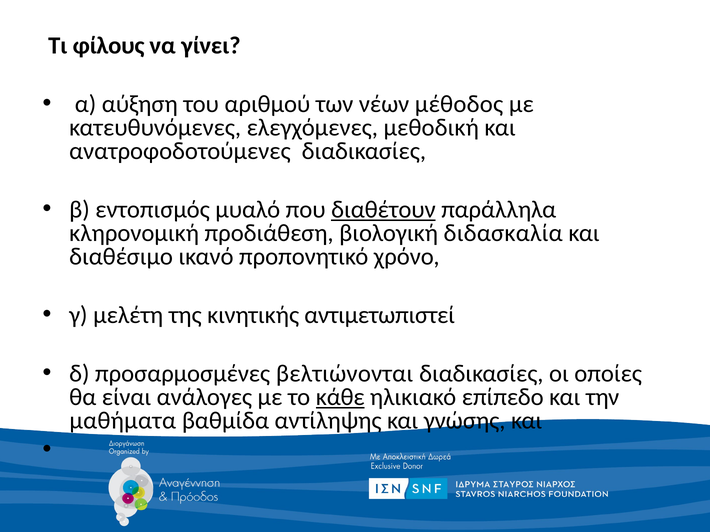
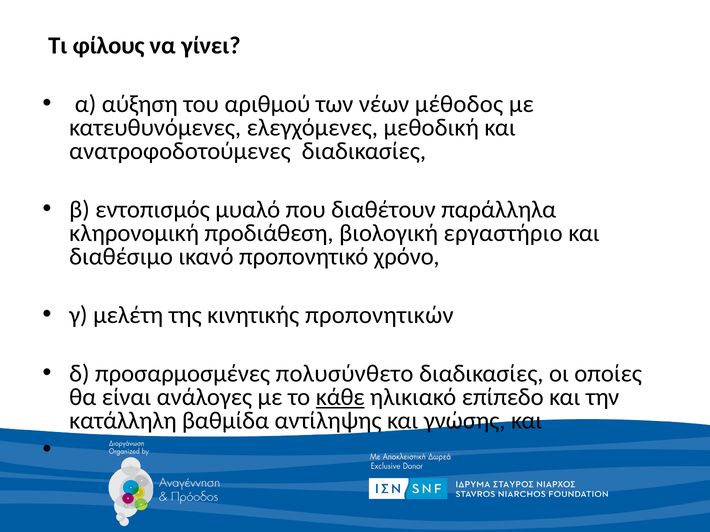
διαθέτουν underline: present -> none (383, 210)
διδασκαλία: διδασκαλία -> εργαστήριο (503, 233)
αντιμετωπιστεί: αντιμετωπιστεί -> προπονητικών (379, 315)
βελτιώνονται: βελτιώνονται -> πολυσύνθετο (345, 374)
μαθήματα: μαθήματα -> κατάλληλη (123, 421)
